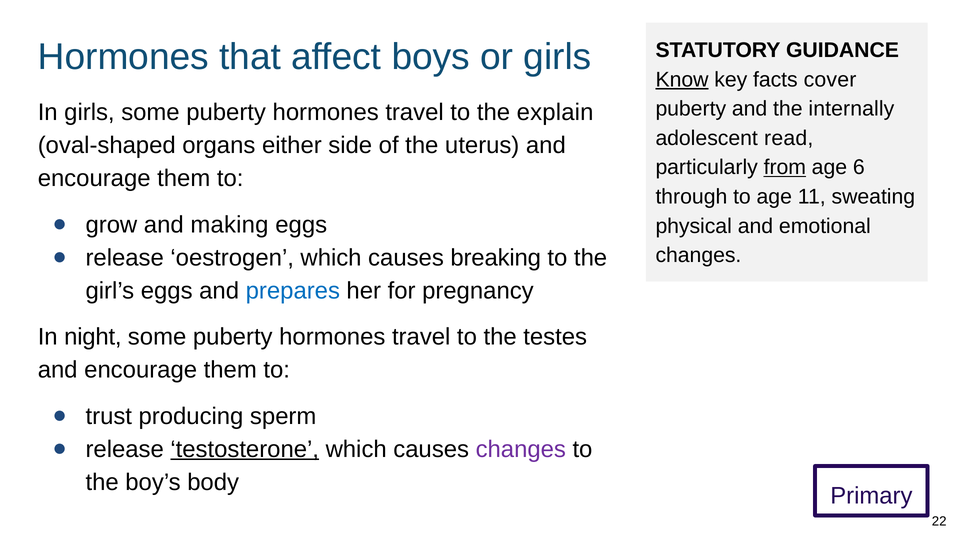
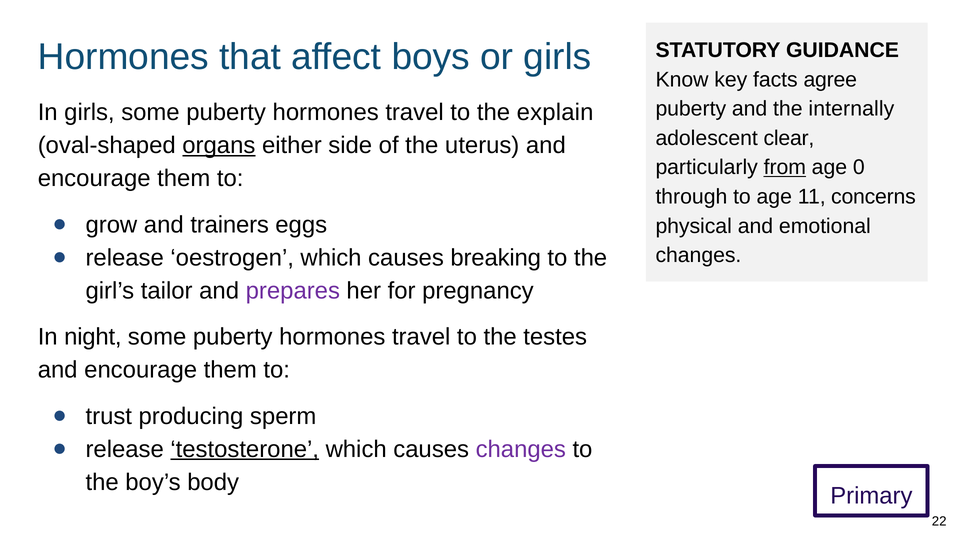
Know underline: present -> none (682, 79)
cover: cover -> agree (830, 79)
read: read -> clear (789, 138)
organs underline: none -> present (219, 145)
6: 6 -> 0 (859, 167)
sweating: sweating -> concerns (873, 197)
making: making -> trainers (230, 225)
girl’s eggs: eggs -> tailor (167, 291)
prepares colour: blue -> purple (293, 291)
